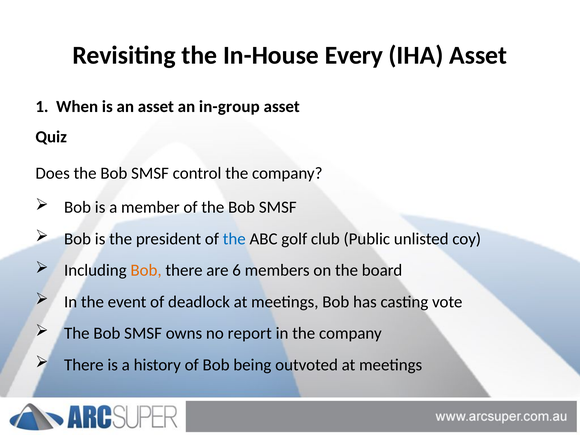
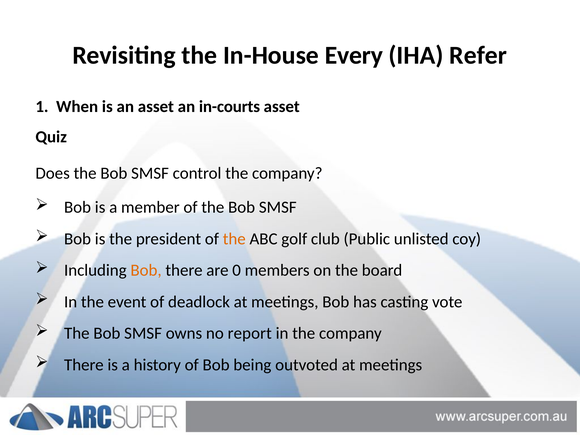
IHA Asset: Asset -> Refer (478, 55)
in-group: in-group -> in-courts (229, 107)
the colour: blue -> orange (234, 239)
6: 6 -> 0 (237, 270)
